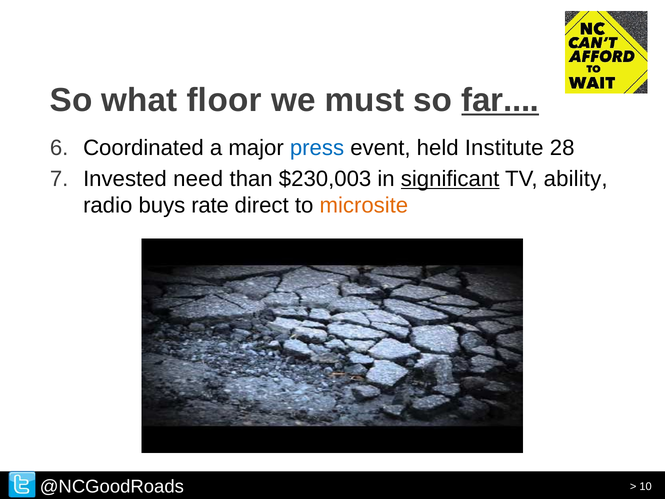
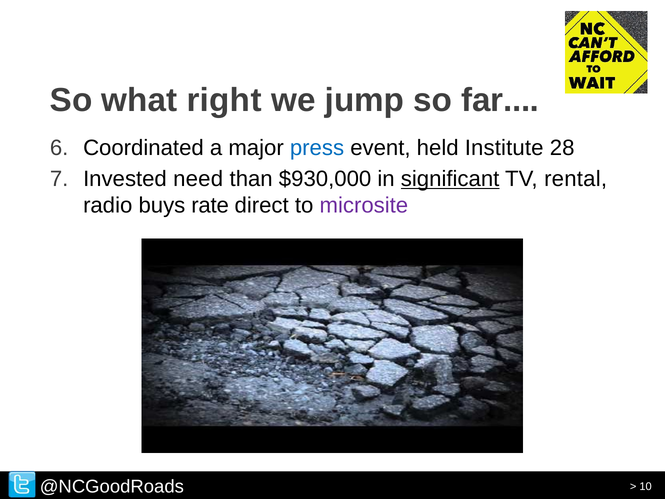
floor: floor -> right (224, 100)
must: must -> jump (365, 100)
far underline: present -> none (500, 100)
$230,003: $230,003 -> $930,000 (325, 179)
ability: ability -> rental (576, 179)
microsite colour: orange -> purple (364, 205)
